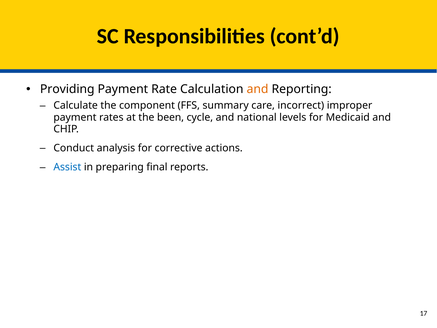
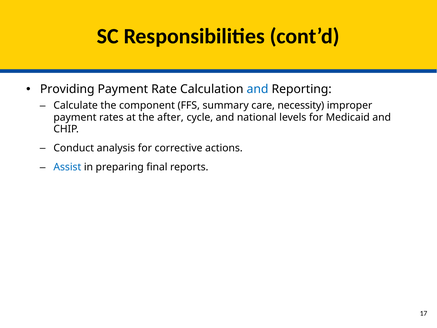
and colour: orange -> blue (258, 89)
incorrect: incorrect -> necessity (301, 105)
been: been -> after (170, 117)
